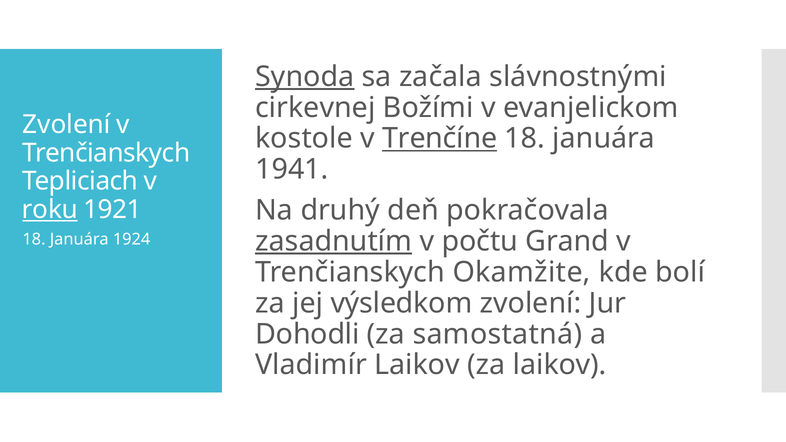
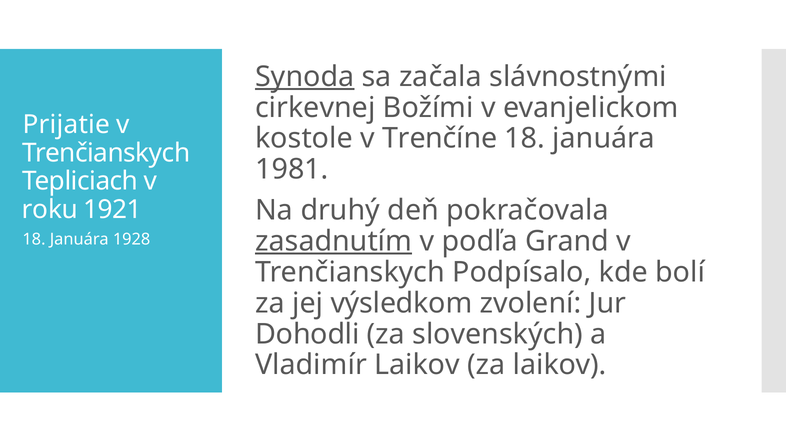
Zvolení: Zvolení -> Prijatie (66, 125)
Trenčíne underline: present -> none (440, 139)
1941: 1941 -> 1981 (292, 170)
roku underline: present -> none (50, 210)
počtu: počtu -> podľa (480, 241)
1924: 1924 -> 1928 (132, 239)
Okamžite: Okamžite -> Podpísalo (522, 272)
samostatná: samostatná -> slovenských (498, 334)
